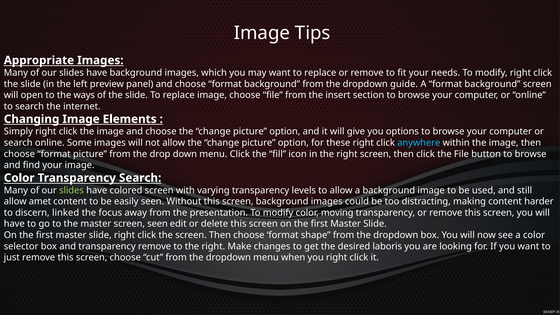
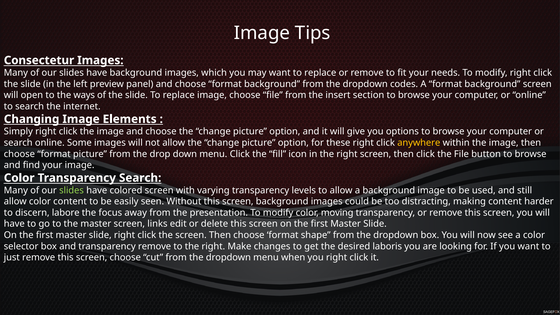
Appropriate: Appropriate -> Consectetur (39, 60)
guide: guide -> codes (404, 84)
anywhere colour: light blue -> yellow (419, 143)
allow amet: amet -> color (40, 202)
linked: linked -> labore (66, 213)
screen seen: seen -> links (157, 224)
